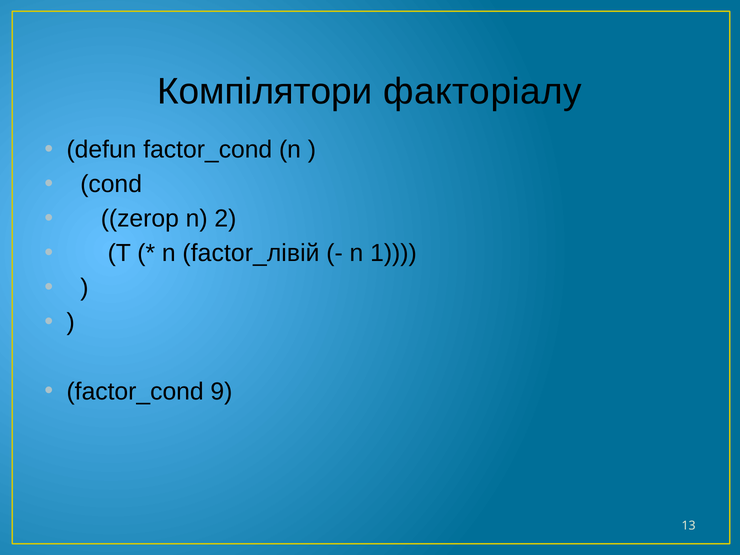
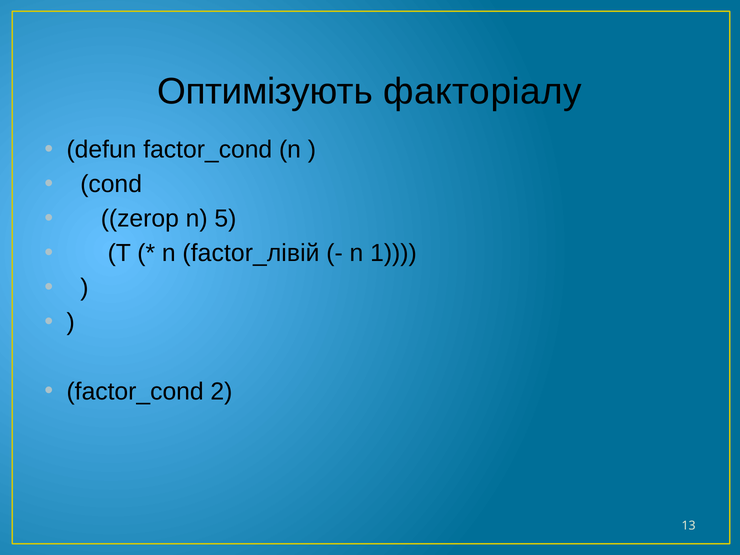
Компілятори: Компілятори -> Оптимізують (265, 91)
2: 2 -> 5 (225, 219)
9: 9 -> 2 (221, 391)
